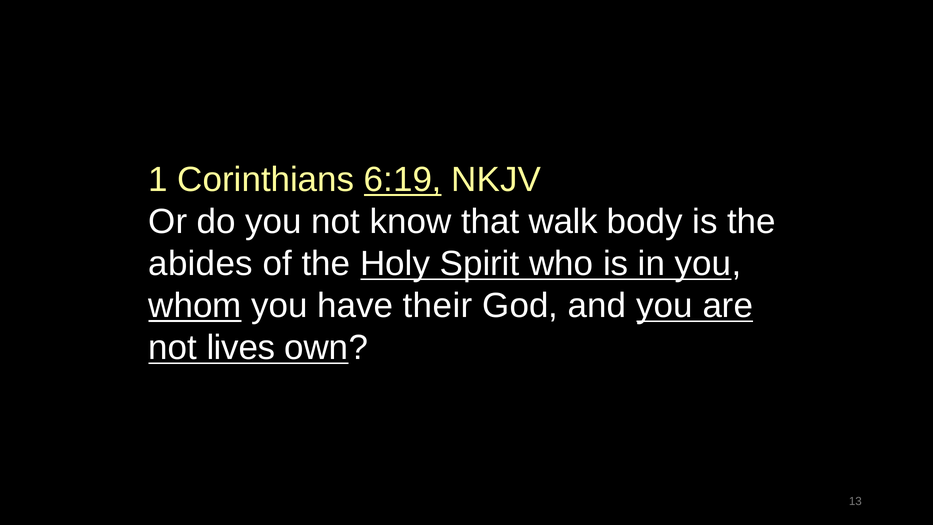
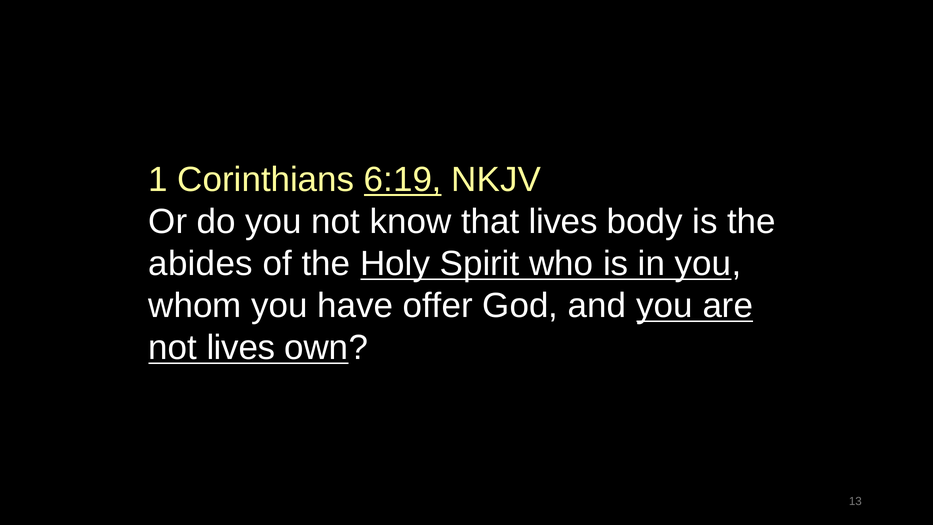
that walk: walk -> lives (563, 222)
whom underline: present -> none (195, 306)
their: their -> offer (438, 306)
